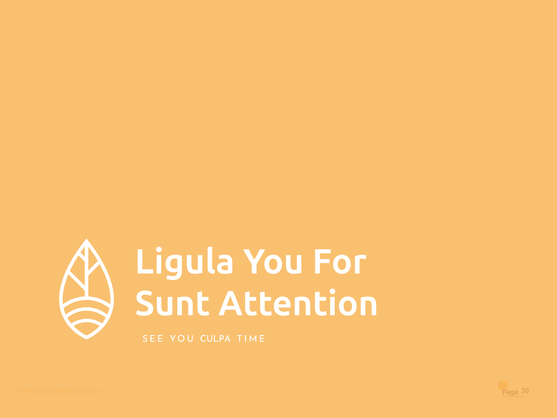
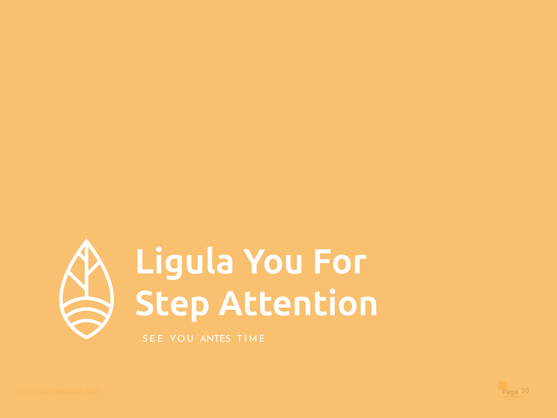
Sunt: Sunt -> Step (172, 304)
CULPA: CULPA -> ANTES (215, 338)
